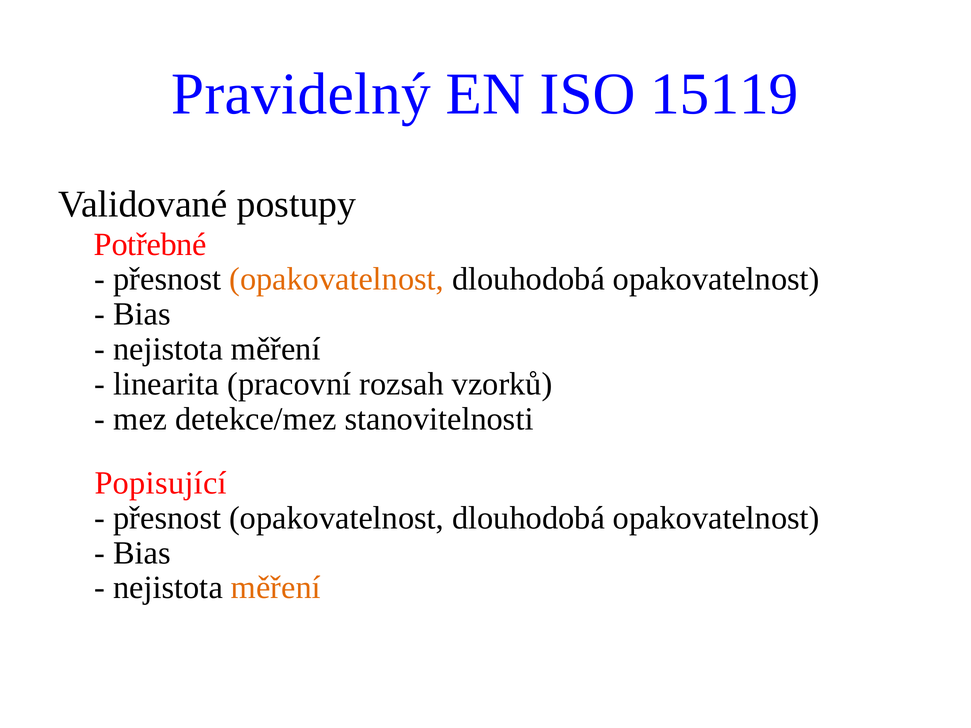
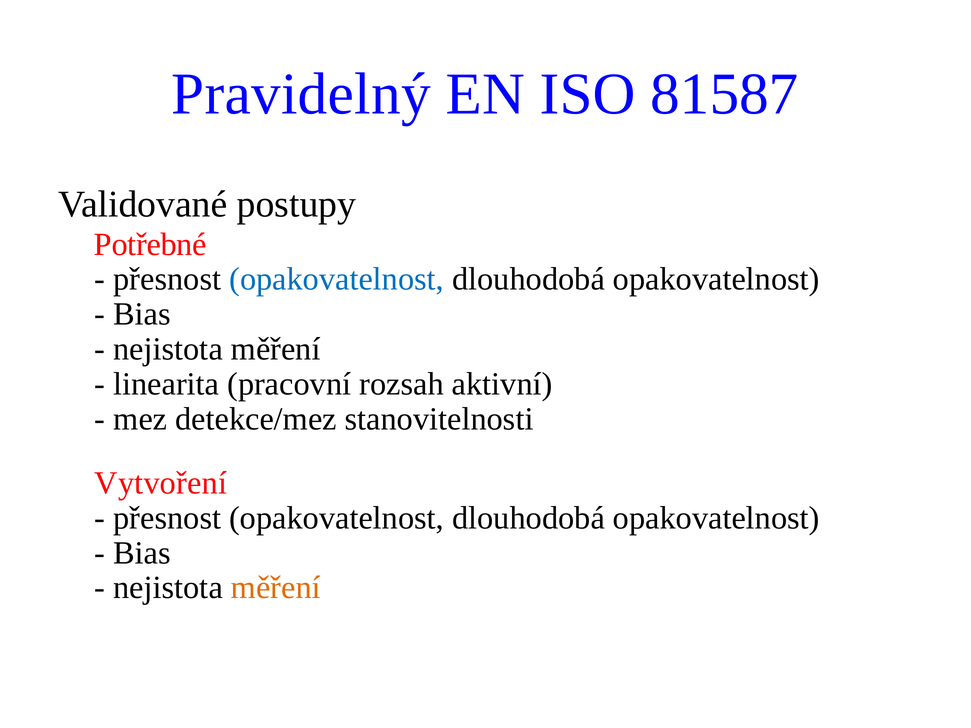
15119: 15119 -> 81587 (724, 94)
opakovatelnost colour: orange -> blue (337, 279)
vzorků: vzorků -> aktivní (502, 384)
Popisující: Popisující -> Vytvoření (161, 483)
